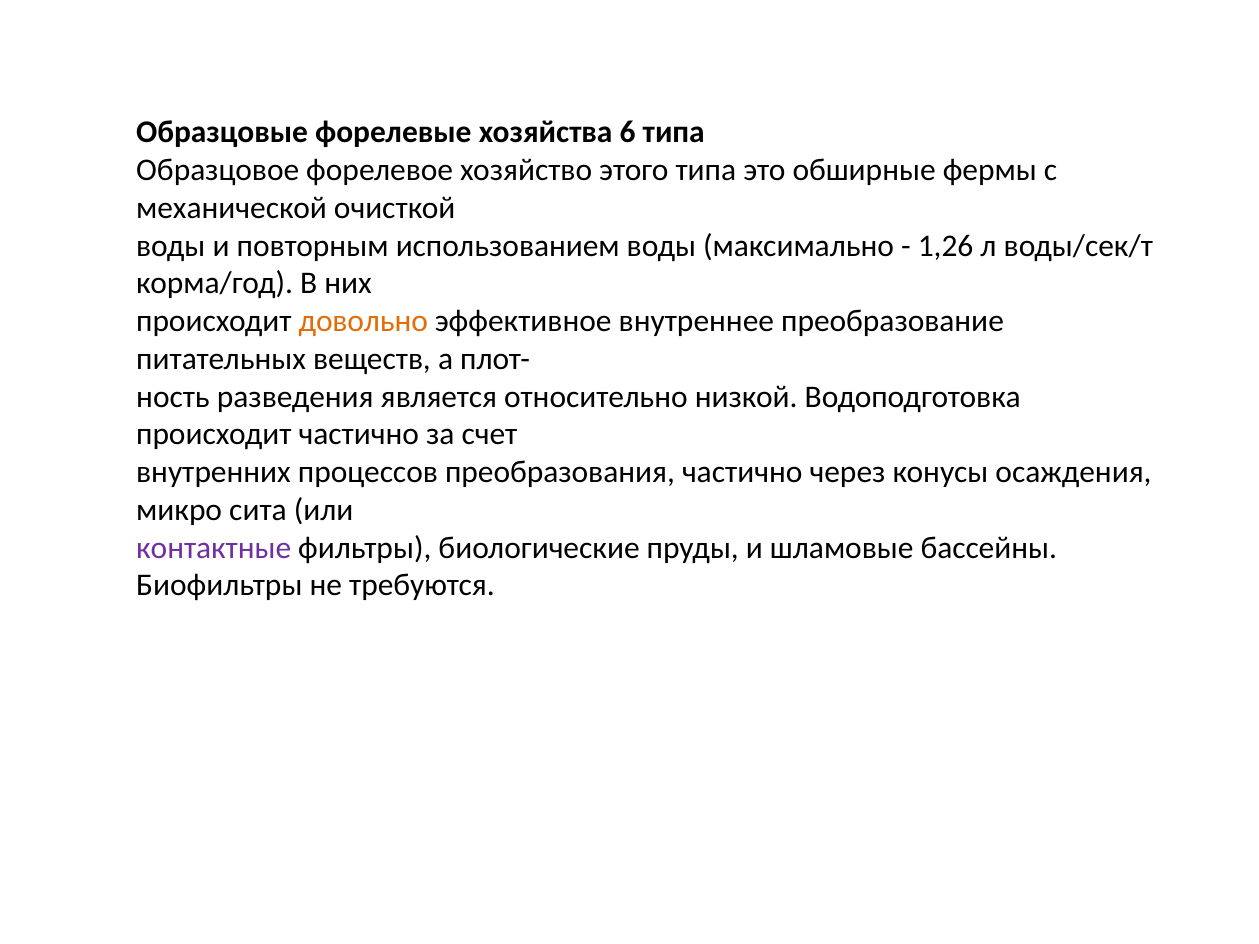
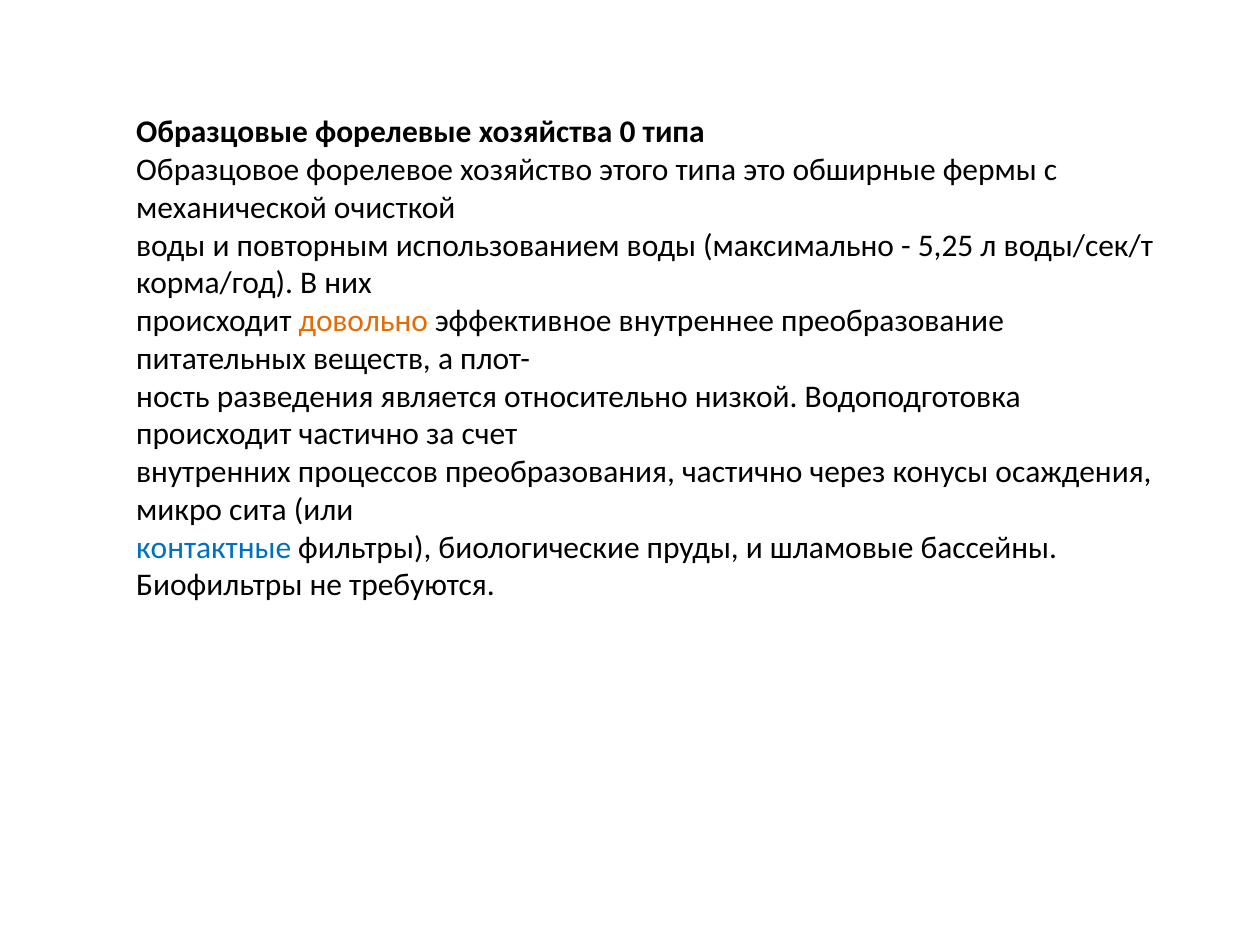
6: 6 -> 0 (628, 133)
1,26: 1,26 -> 5,25 (946, 246)
контактные colour: purple -> blue (214, 548)
